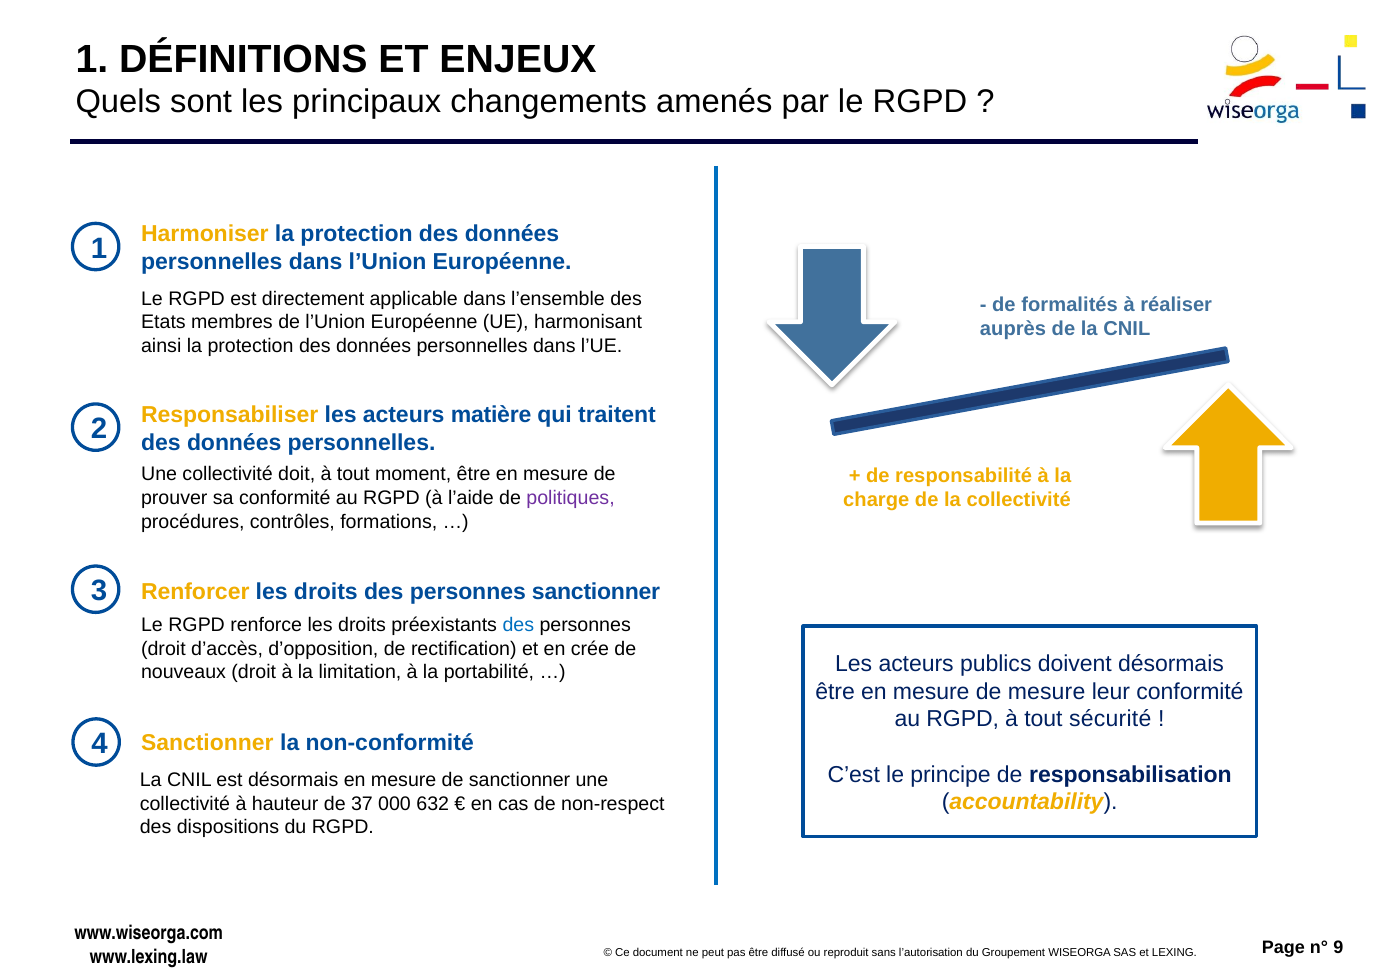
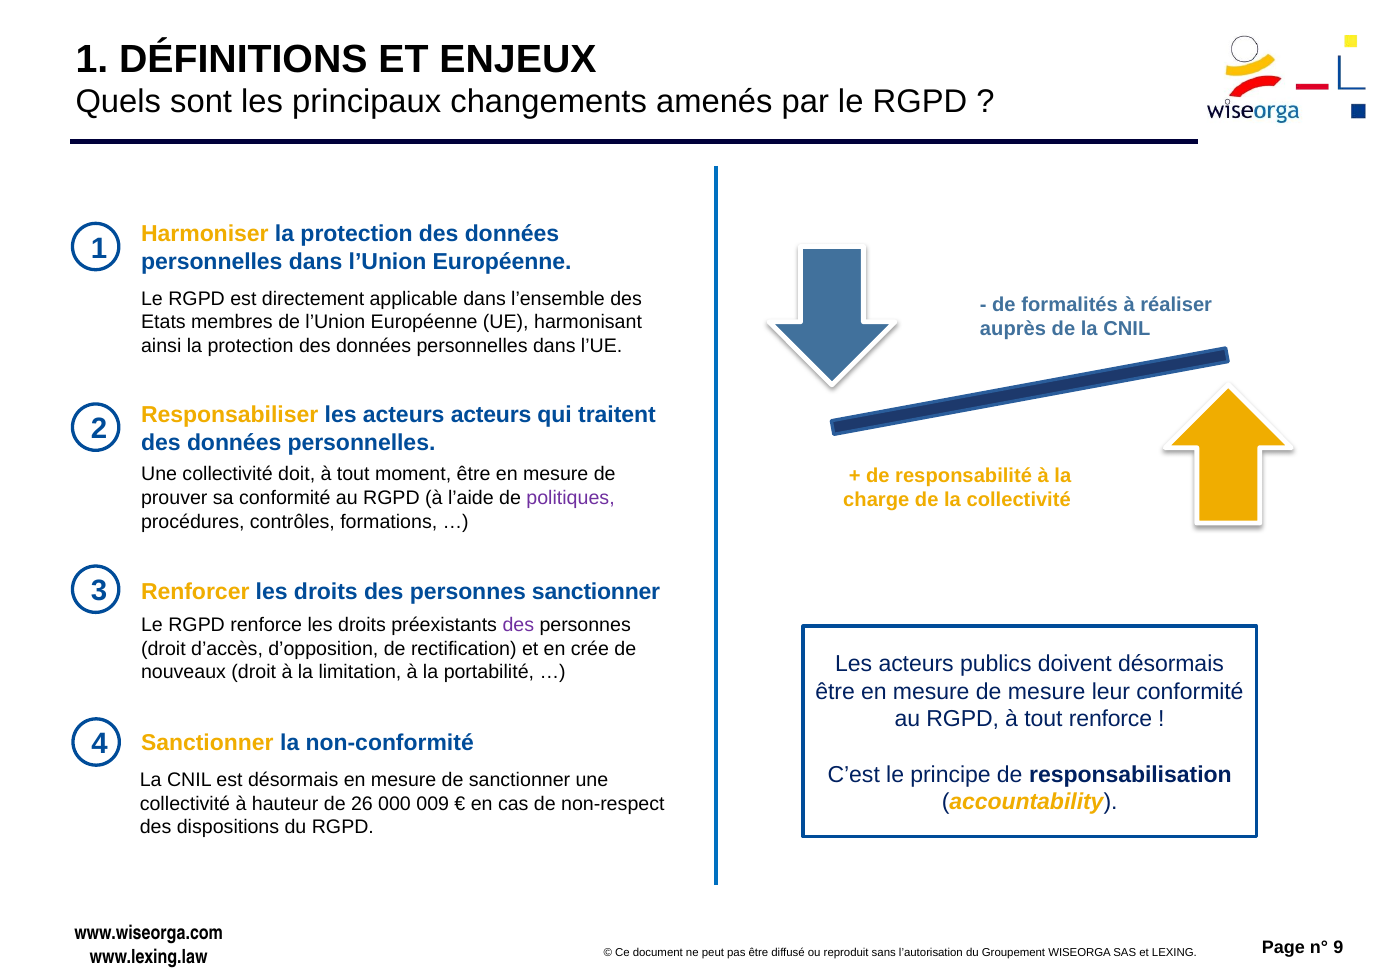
acteurs matière: matière -> acteurs (491, 415)
des colour: blue -> purple (518, 625)
tout sécurité: sécurité -> renforce (1110, 719)
37: 37 -> 26 (362, 803)
632: 632 -> 009 (433, 803)
